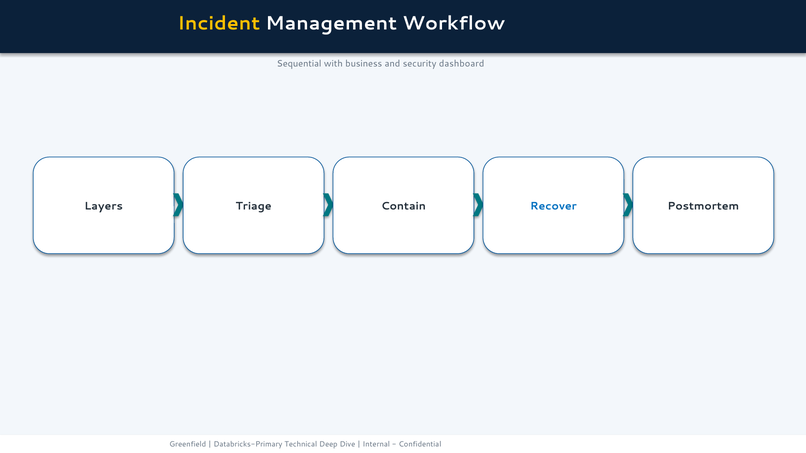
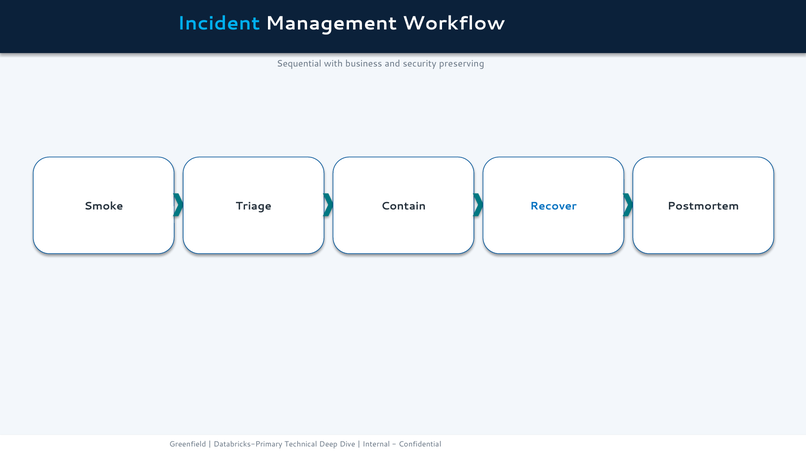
Incident colour: yellow -> light blue (219, 23)
dashboard: dashboard -> preserving (462, 64)
Layers: Layers -> Smoke (104, 206)
